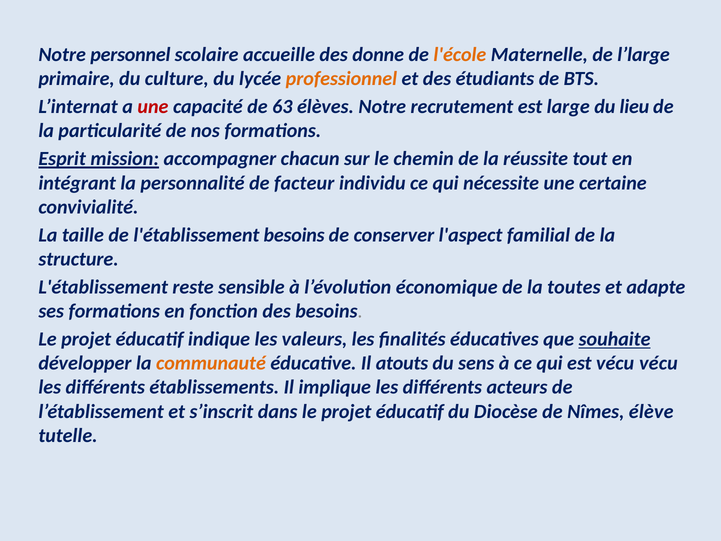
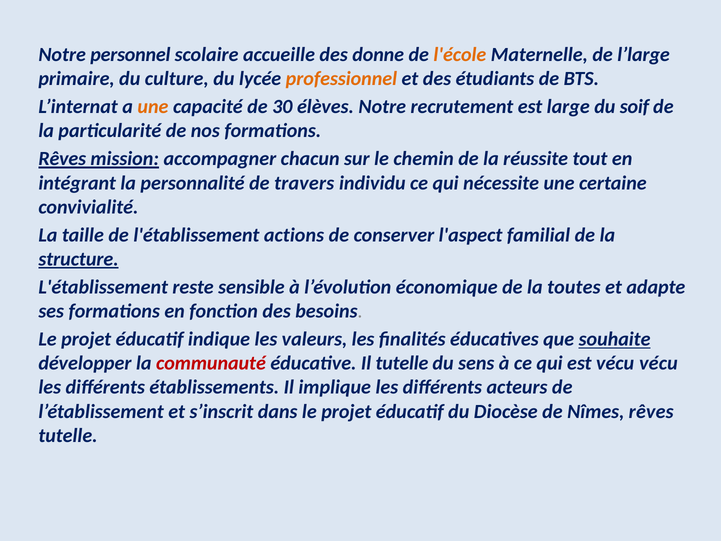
une colour: red -> orange (153, 107)
63: 63 -> 30 (282, 107)
lieu: lieu -> soif (634, 107)
Esprit: Esprit -> Rêves (62, 159)
facteur: facteur -> travers (304, 183)
l'établissement besoins: besoins -> actions (294, 235)
structure underline: none -> present (79, 259)
communauté colour: orange -> red (211, 363)
Il atouts: atouts -> tutelle (402, 363)
Nîmes élève: élève -> rêves (651, 411)
